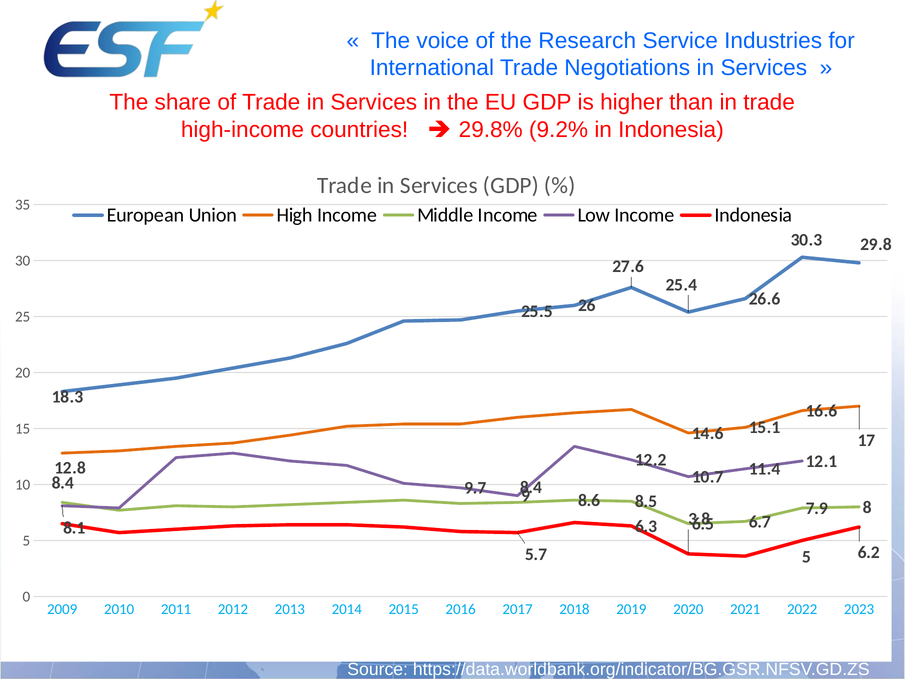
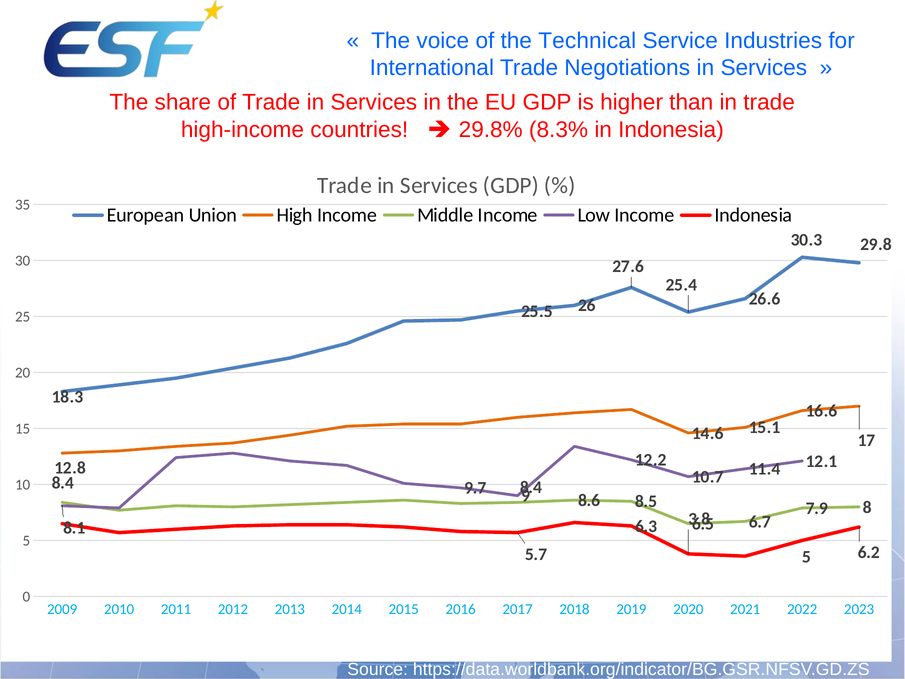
Research: Research -> Technical (587, 41)
9.2%: 9.2% -> 8.3% (559, 130)
